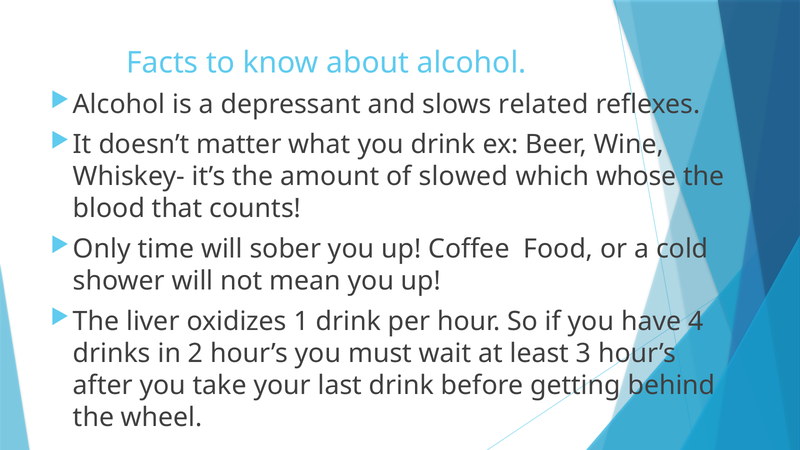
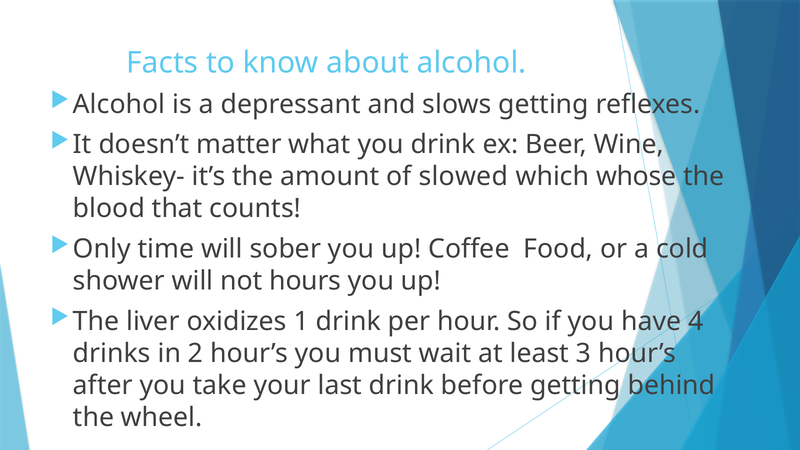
slows related: related -> getting (544, 104)
mean: mean -> hours (305, 281)
